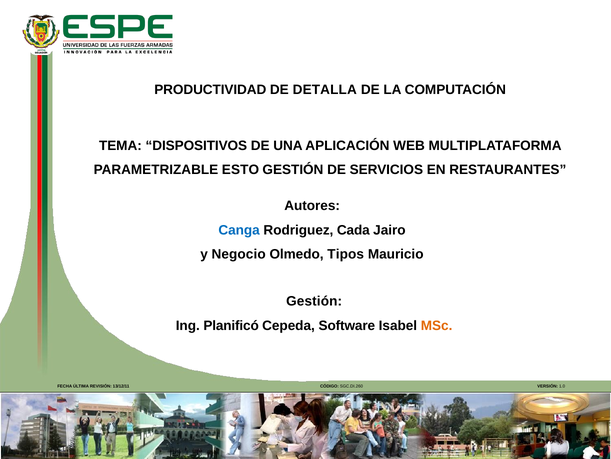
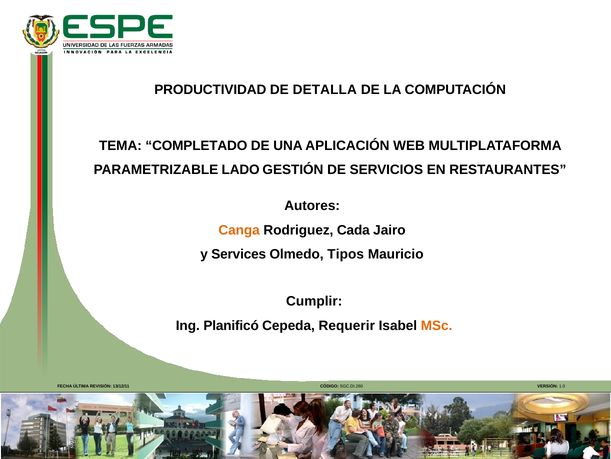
DISPOSITIVOS: DISPOSITIVOS -> COMPLETADO (196, 145)
ESTO: ESTO -> LADO (241, 170)
Canga colour: blue -> orange (239, 230)
Negocio: Negocio -> Services (239, 254)
Gestión: Gestión -> Cumplir (314, 301)
Software: Software -> Requerir (347, 325)
